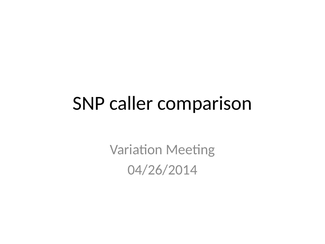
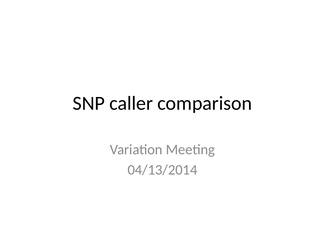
04/26/2014: 04/26/2014 -> 04/13/2014 (162, 170)
